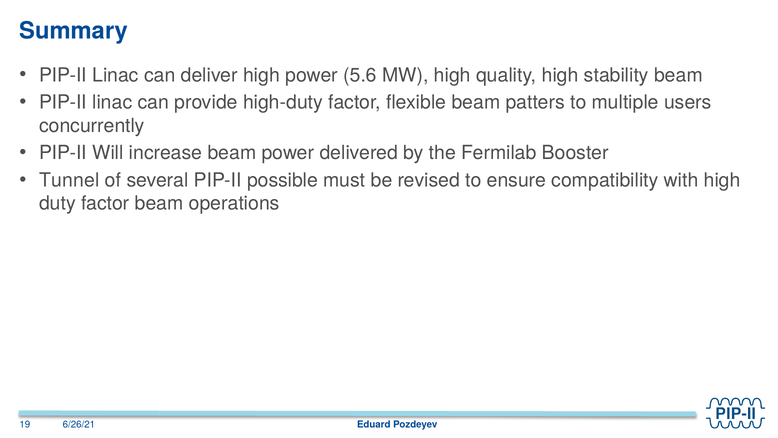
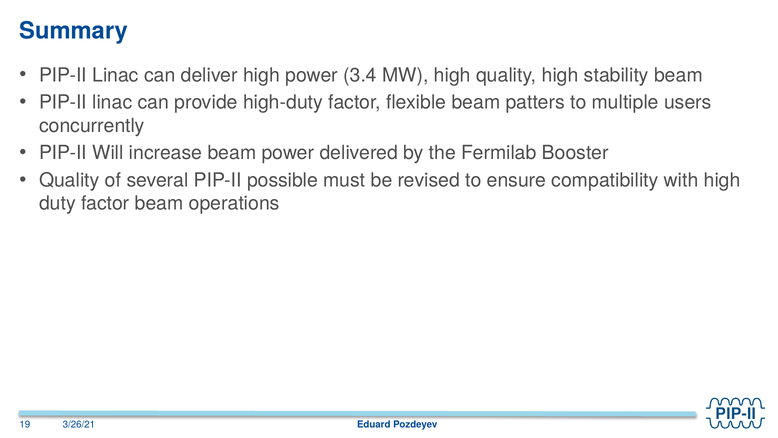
5.6: 5.6 -> 3.4 (360, 75)
Tunnel: Tunnel -> Quality (69, 180)
6/26/21: 6/26/21 -> 3/26/21 (79, 424)
